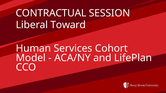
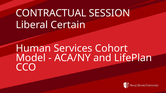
Toward: Toward -> Certain (68, 25)
